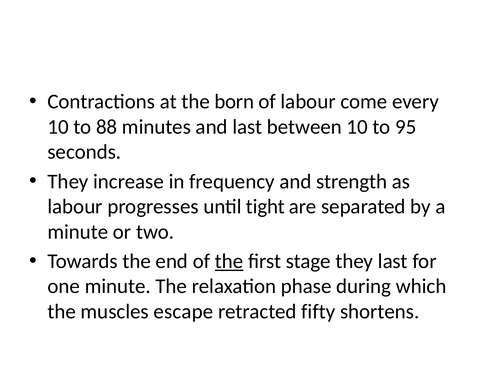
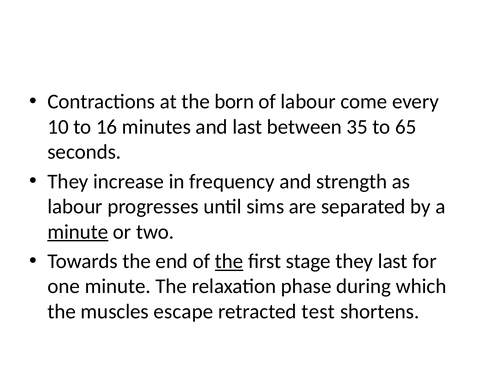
88: 88 -> 16 (107, 127)
between 10: 10 -> 35 (357, 127)
95: 95 -> 65 (406, 127)
tight: tight -> sims (265, 207)
minute underline: none -> present (78, 232)
fifty: fifty -> test (318, 312)
